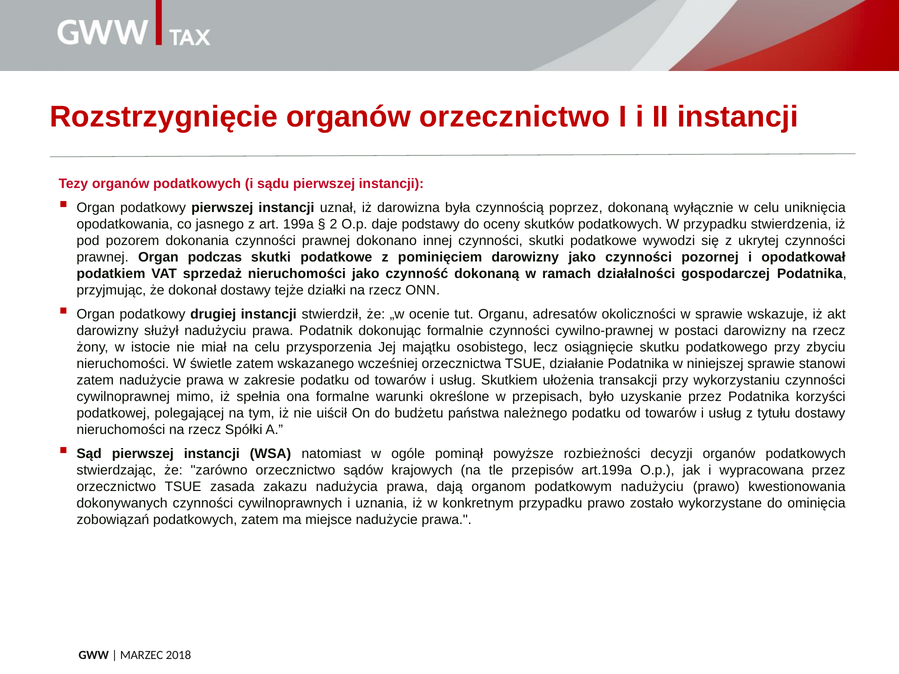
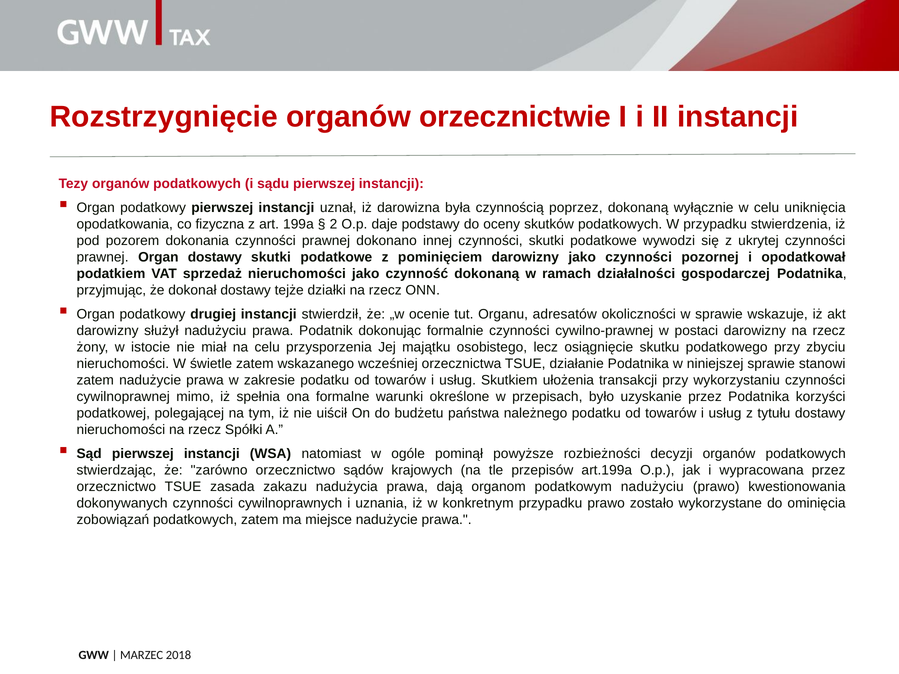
organów orzecznictwo: orzecznictwo -> orzecznictwie (515, 117)
jasnego: jasnego -> fizyczna (220, 225)
Organ podczas: podczas -> dostawy (215, 257)
